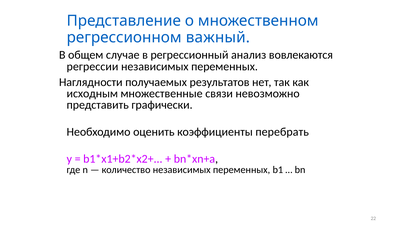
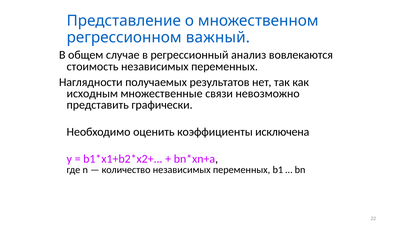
регрессии: регрессии -> стоимость (93, 66)
перебрать: перебрать -> исключена (282, 132)
